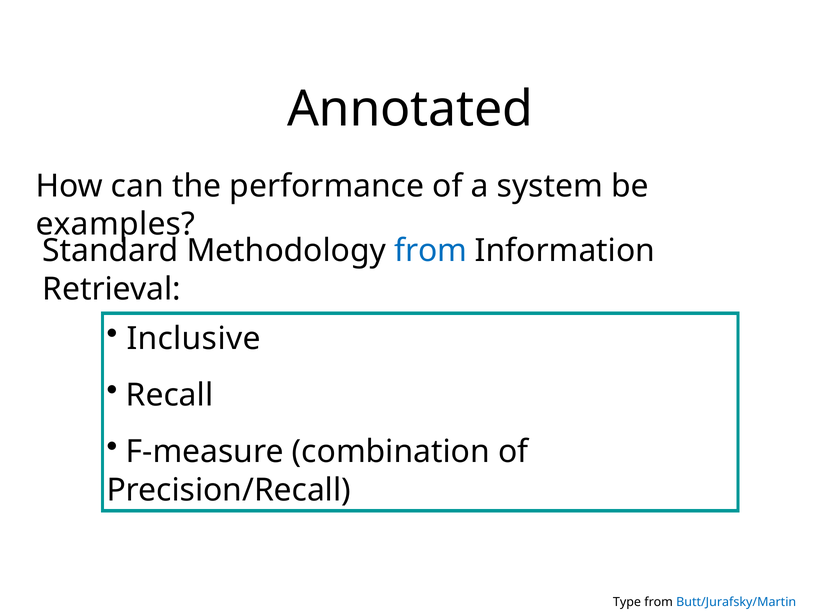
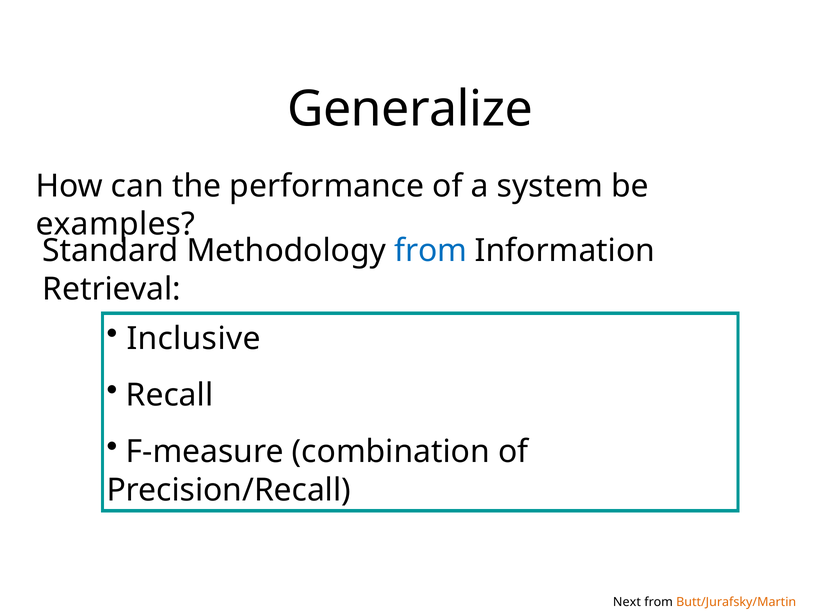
Annotated: Annotated -> Generalize (410, 109)
Type: Type -> Next (627, 602)
Butt/Jurafsky/Martin colour: blue -> orange (736, 602)
